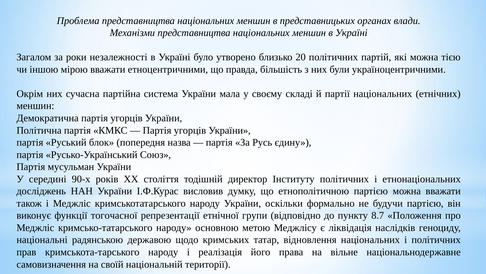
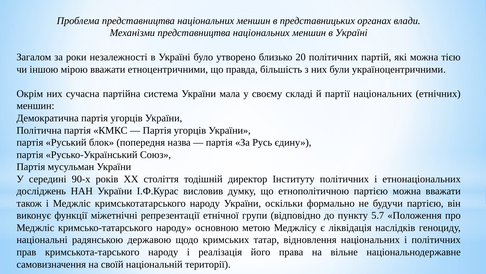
тогочасної: тогочасної -> міжетнічні (114, 215)
8.7: 8.7 -> 5.7 (378, 215)
